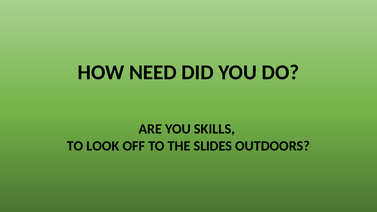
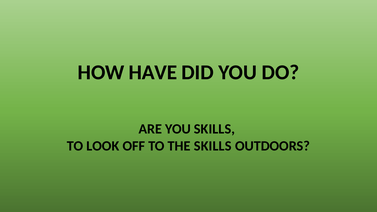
NEED: NEED -> HAVE (153, 72)
THE SLIDES: SLIDES -> SKILLS (213, 146)
